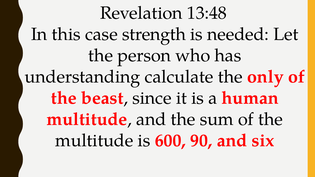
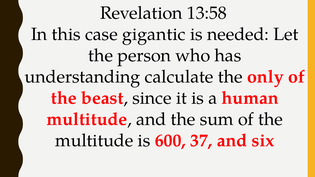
13:48: 13:48 -> 13:58 (207, 13)
strength: strength -> gigantic (154, 34)
90: 90 -> 37 (201, 141)
